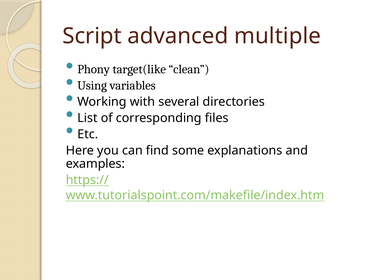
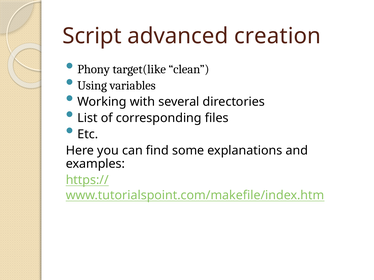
multiple: multiple -> creation (278, 36)
